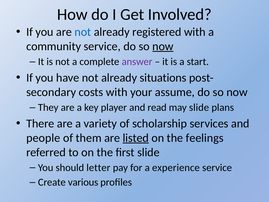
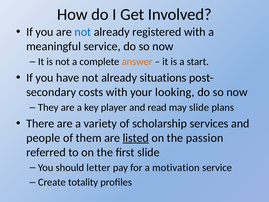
community: community -> meaningful (54, 46)
now underline: present -> none (163, 46)
answer colour: purple -> orange (137, 62)
assume: assume -> looking (175, 92)
feelings: feelings -> passion (205, 138)
experience: experience -> motivation (176, 167)
various: various -> totality (83, 182)
